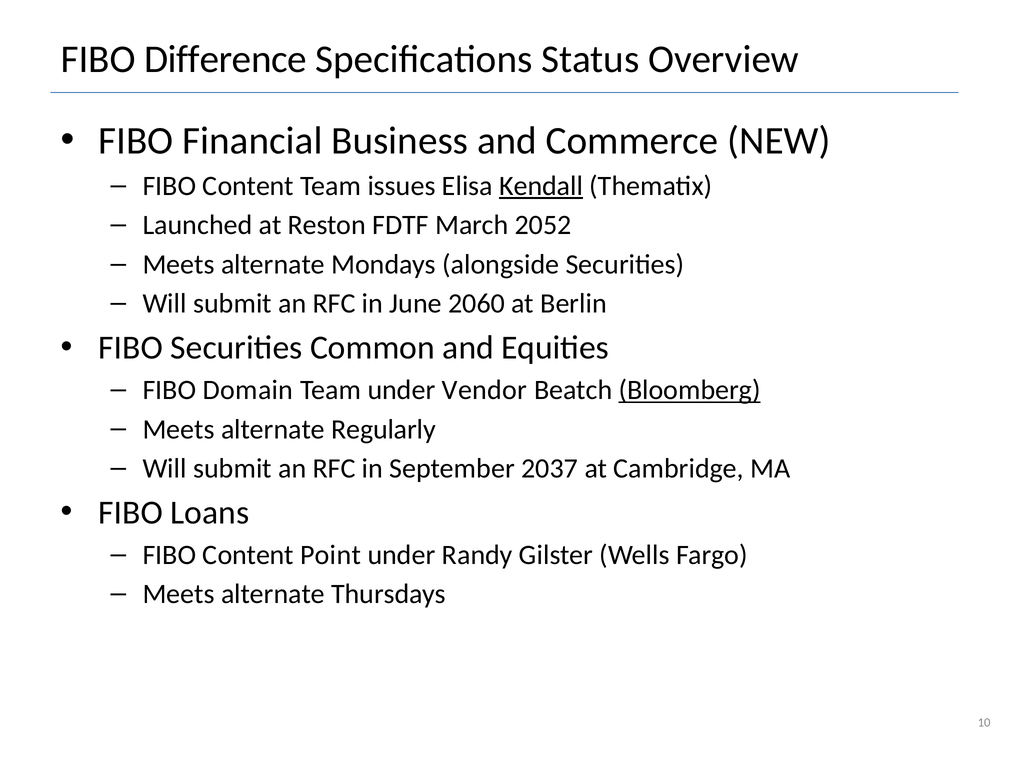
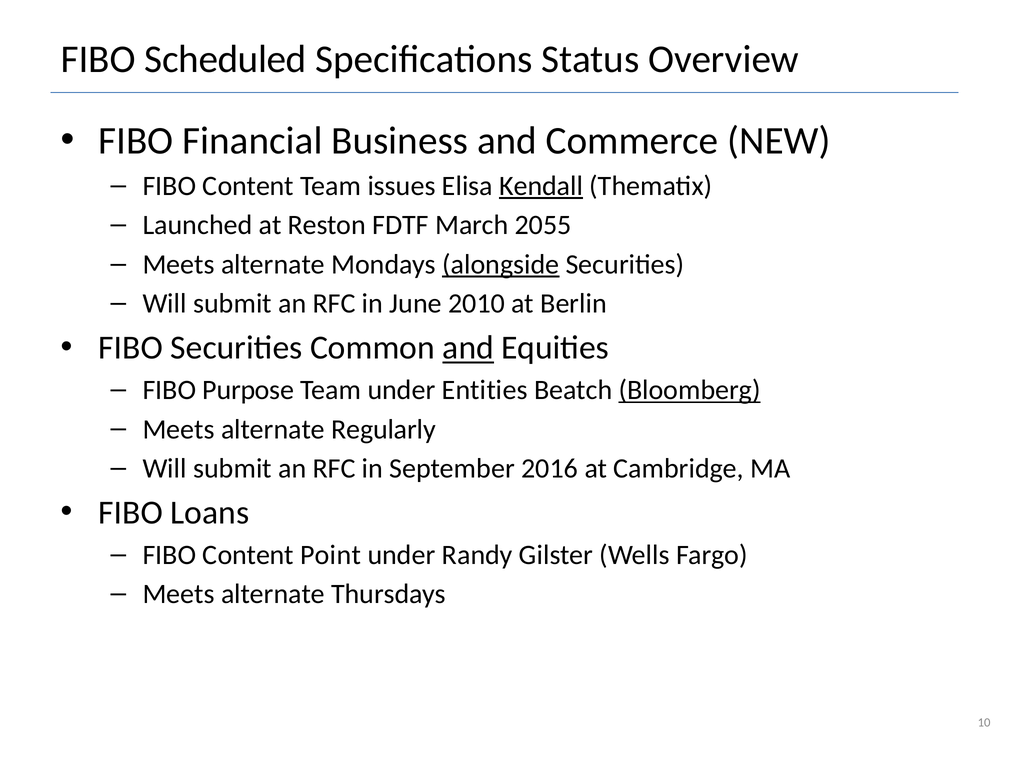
Difference: Difference -> Scheduled (225, 59)
2052: 2052 -> 2055 (543, 225)
alongside underline: none -> present (501, 264)
2060: 2060 -> 2010 (477, 304)
and underline: none -> present (468, 348)
Domain: Domain -> Purpose (248, 390)
Vendor: Vendor -> Entities (485, 390)
2037: 2037 -> 2016 (550, 468)
